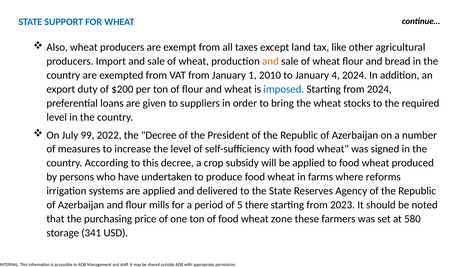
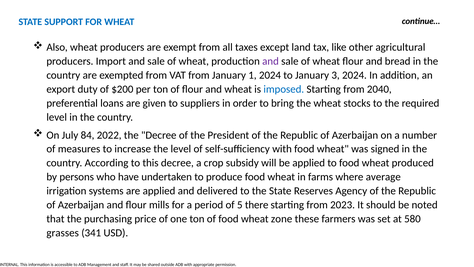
and colour: orange -> purple (271, 61)
1 2010: 2010 -> 2024 (270, 75)
4: 4 -> 3 (336, 75)
from 2024: 2024 -> 2040 (379, 89)
99: 99 -> 84 (88, 135)
reforms: reforms -> average (383, 177)
storage: storage -> grasses (63, 232)
